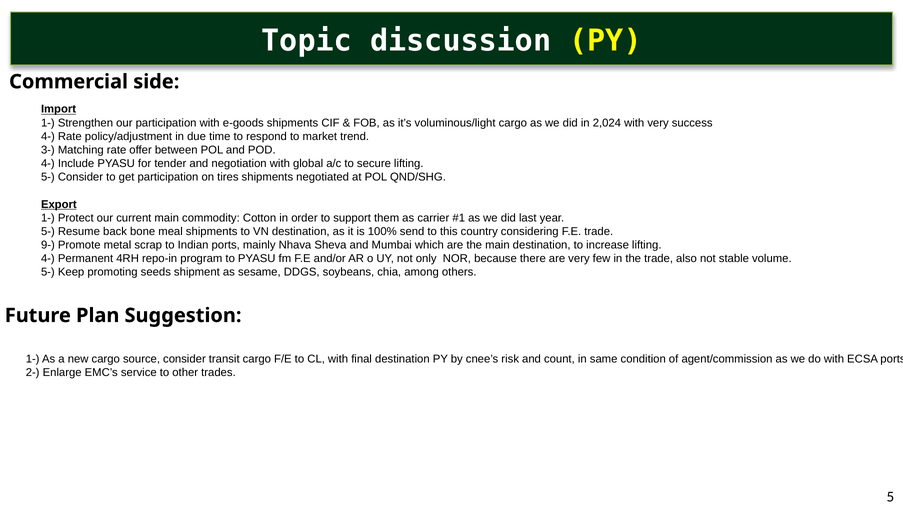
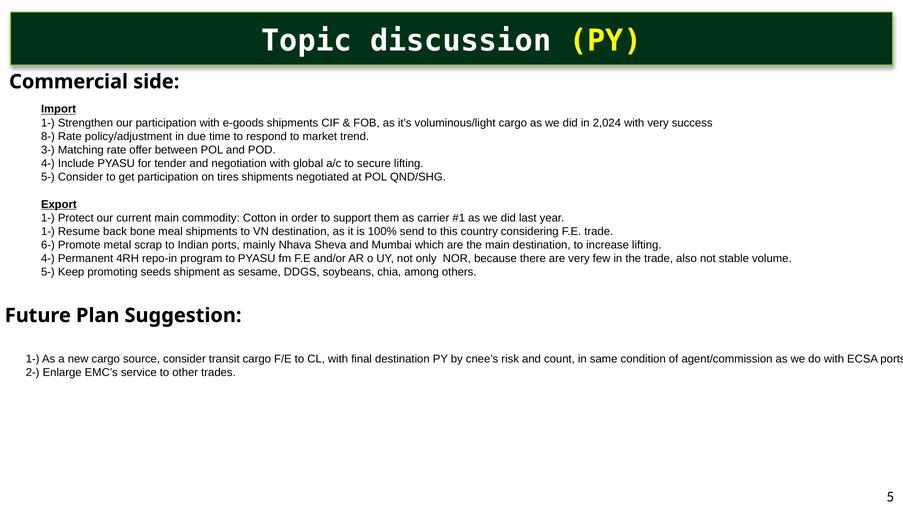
4-: 4- -> 8- (48, 136)
5-: 5- -> 1- (48, 231)
9-: 9- -> 6- (48, 245)
